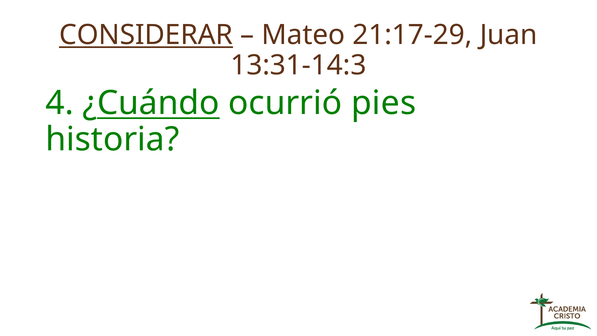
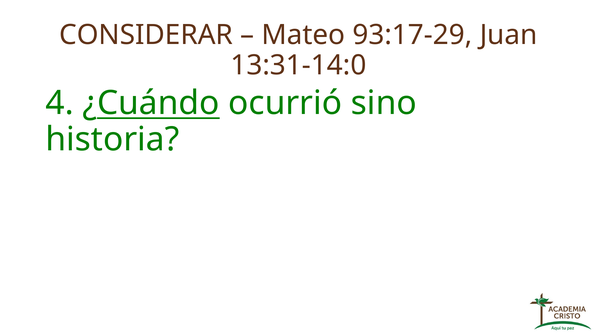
CONSIDERAR underline: present -> none (146, 35)
21:17-29: 21:17-29 -> 93:17-29 (412, 35)
13:31-14:3: 13:31-14:3 -> 13:31-14:0 (298, 65)
pies: pies -> sino (384, 103)
